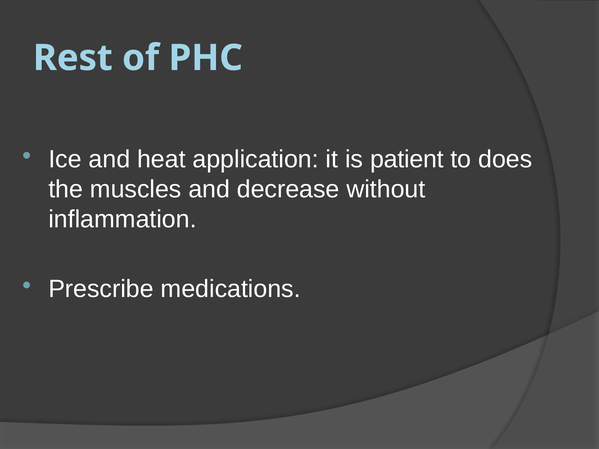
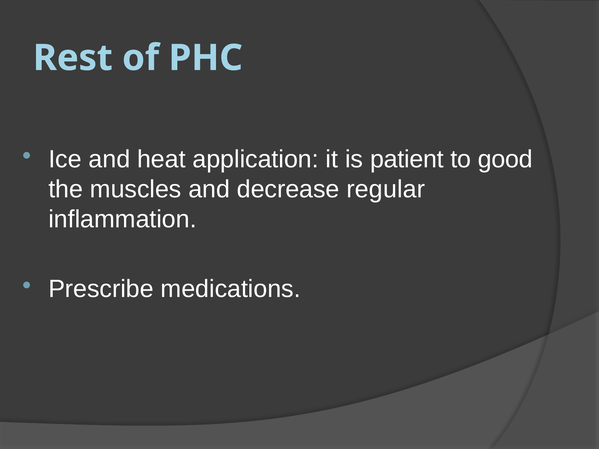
does: does -> good (505, 159)
without: without -> regular (386, 189)
